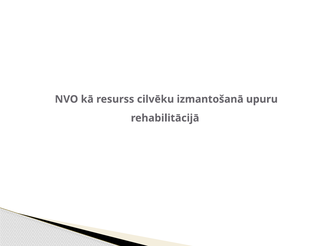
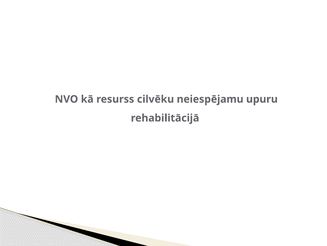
izmantošanā: izmantošanā -> neiespējamu (210, 99)
